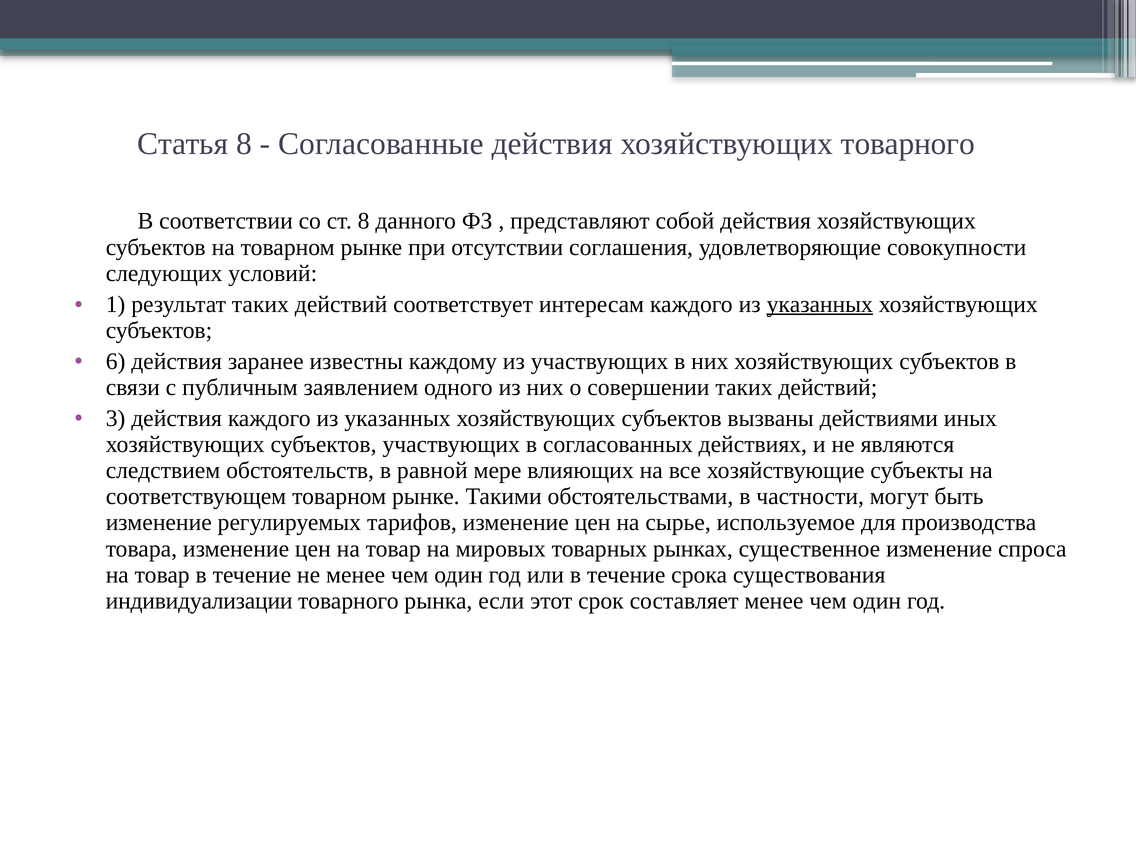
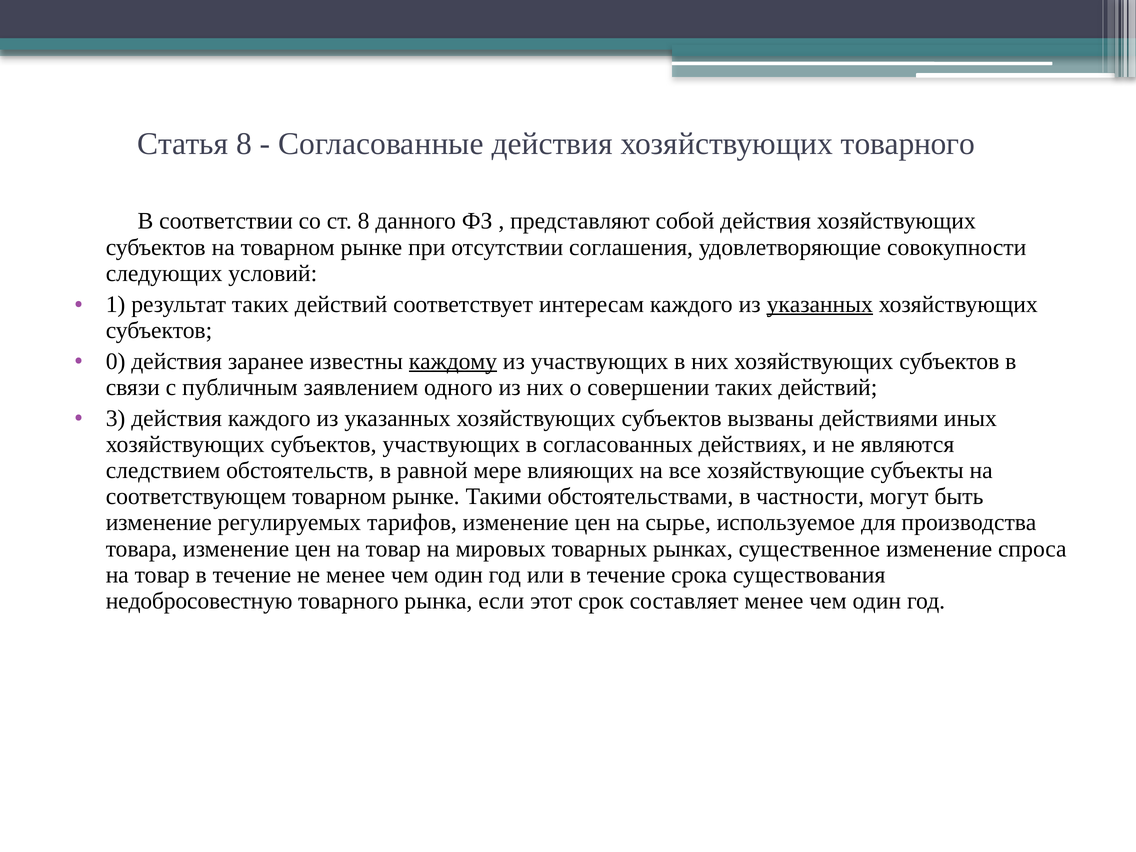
6: 6 -> 0 (116, 361)
каждому underline: none -> present (453, 361)
индивидуализации: индивидуализации -> недобросовестную (199, 601)
